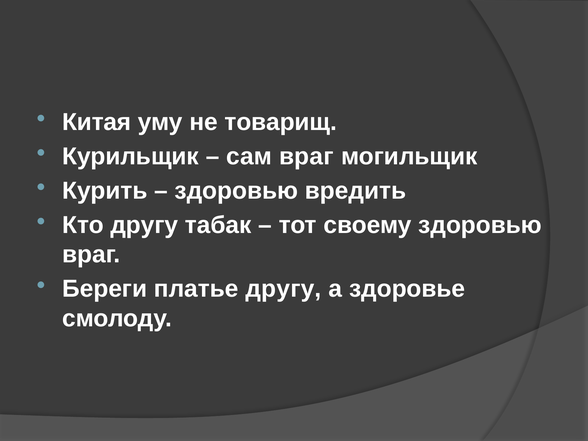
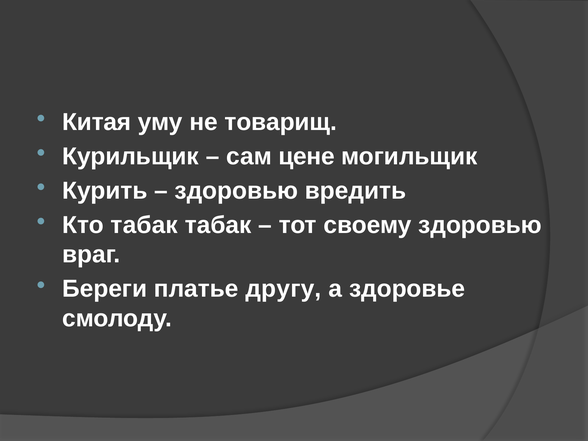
сам враг: враг -> цене (307, 157)
Кто другу: другу -> табак (144, 225)
